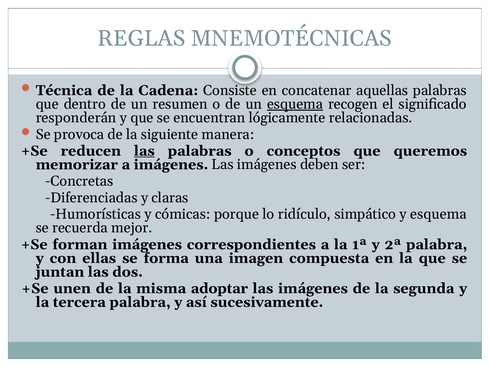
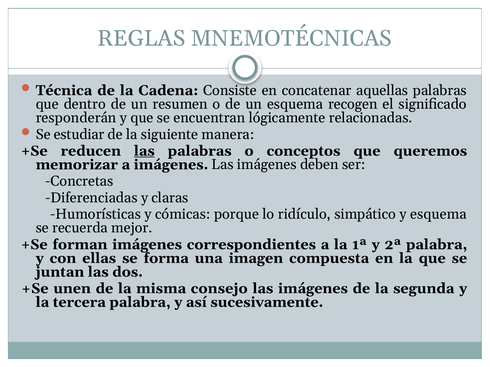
esquema underline: present -> none (295, 104)
provoca: provoca -> estudiar (79, 135)
adoptar: adoptar -> consejo (219, 289)
